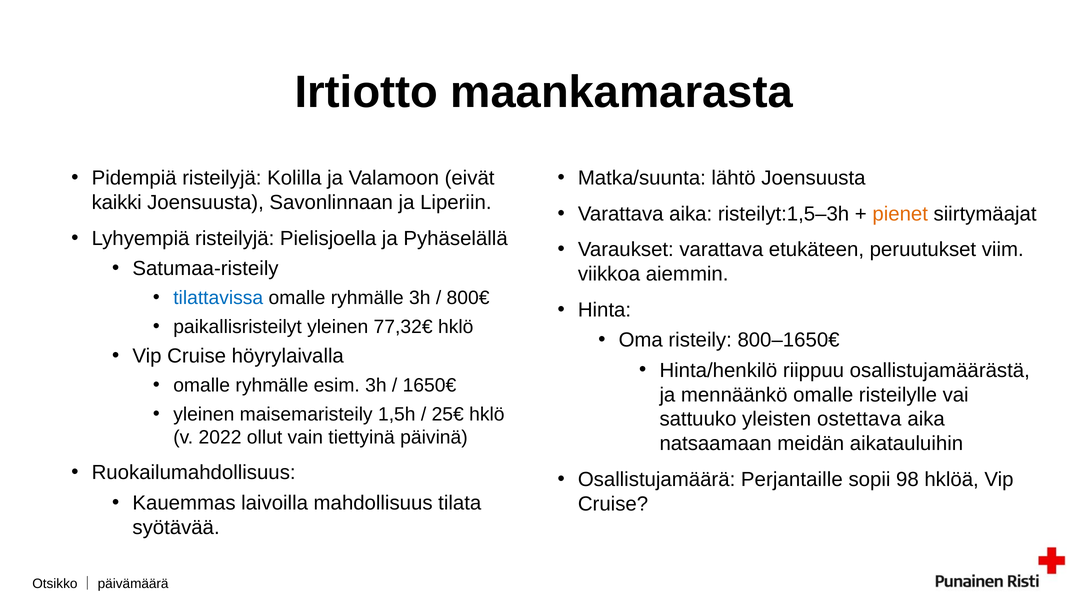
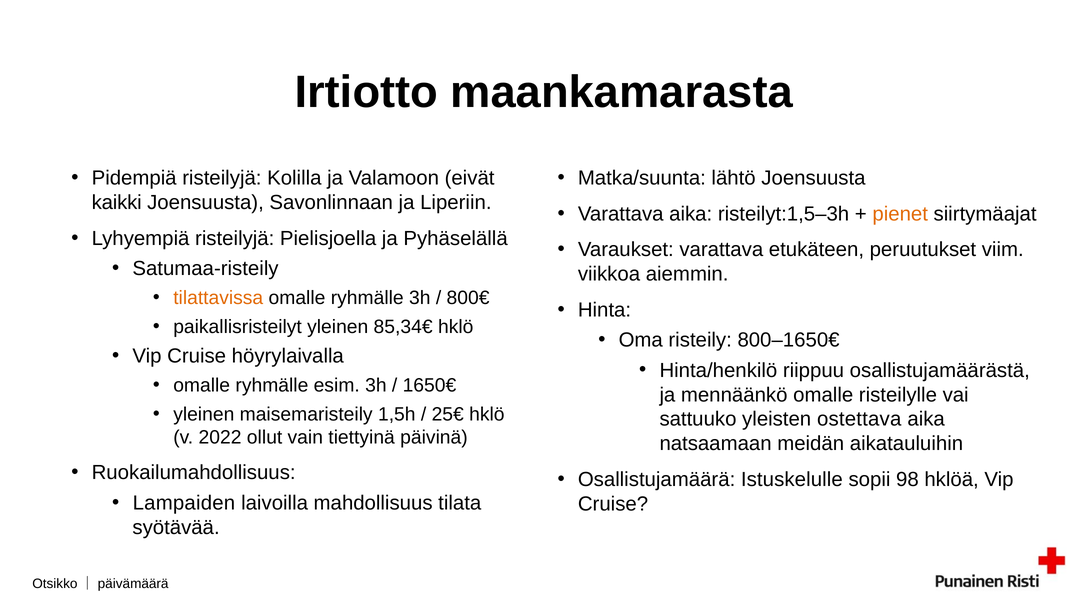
tilattavissa colour: blue -> orange (218, 298)
77,32€: 77,32€ -> 85,34€ (403, 327)
Perjantaille: Perjantaille -> Istuskelulle (792, 480)
Kauemmas: Kauemmas -> Lampaiden (184, 503)
